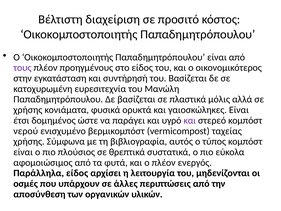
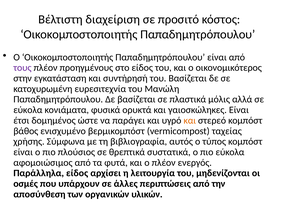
χρήσης: χρήσης -> εύκολα (28, 110)
και colour: purple -> orange (190, 120)
νερού: νερού -> βάθος (26, 131)
